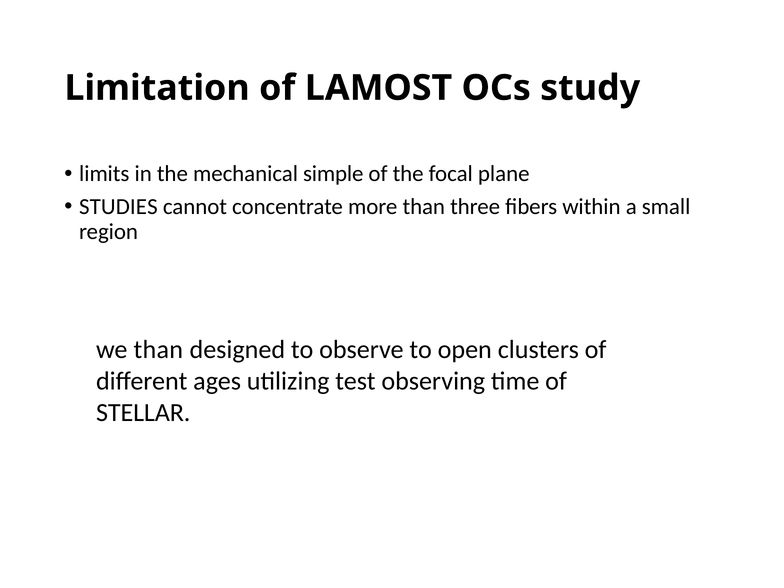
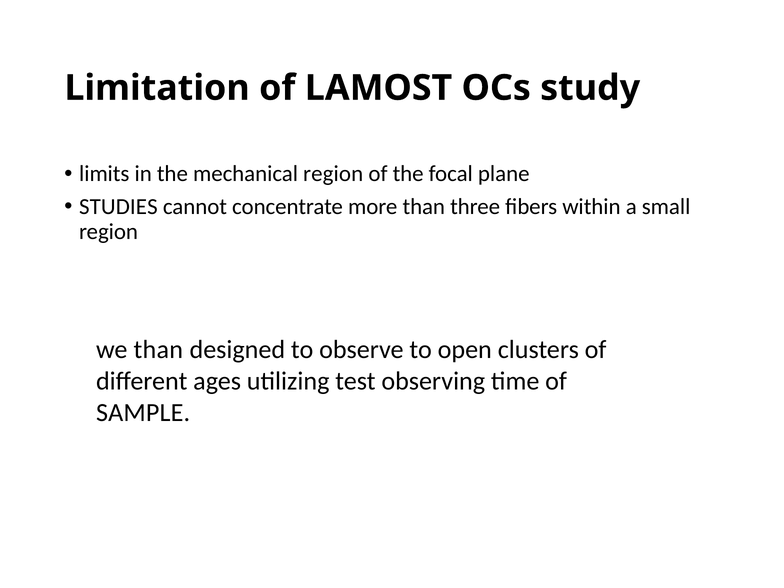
mechanical simple: simple -> region (333, 174)
STELLAR: STELLAR -> SAMPLE (143, 412)
